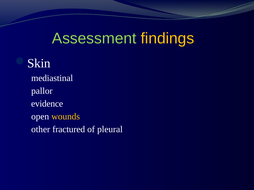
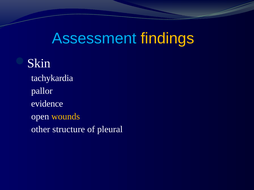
Assessment colour: light green -> light blue (94, 39)
mediastinal: mediastinal -> tachykardia (52, 78)
fractured: fractured -> structure (69, 130)
